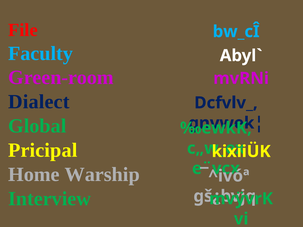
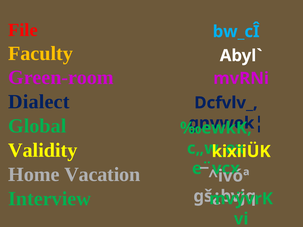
Faculty colour: light blue -> yellow (41, 53)
Pricipal: Pricipal -> Validity (43, 150)
Warship: Warship -> Vacation (102, 175)
